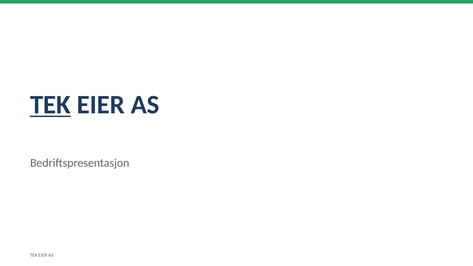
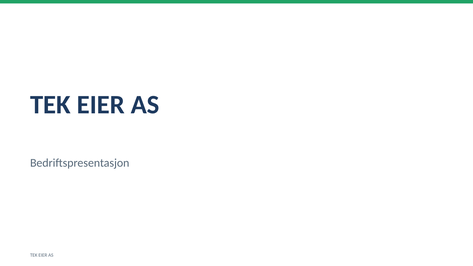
TEK underline: present -> none (50, 105)
